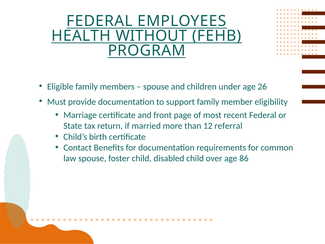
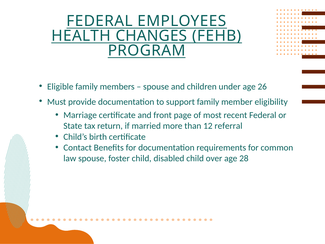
WITHOUT: WITHOUT -> CHANGES (151, 36)
86: 86 -> 28 (244, 158)
